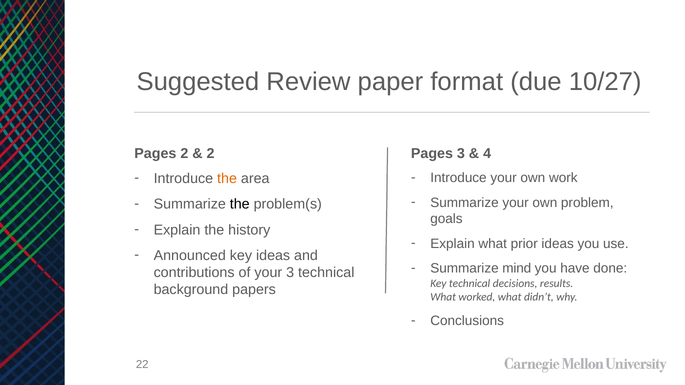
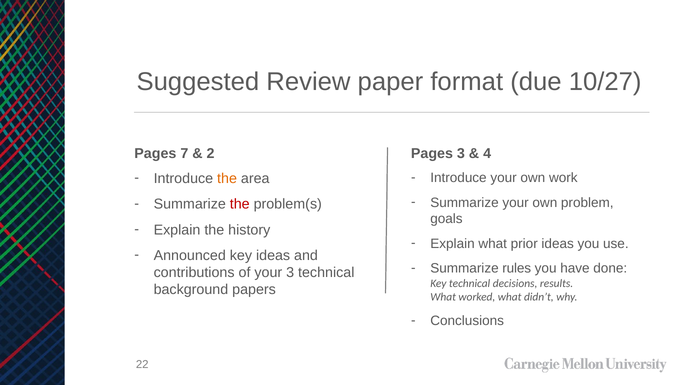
Pages 2: 2 -> 7 (184, 154)
the colour: black -> red (240, 204)
mind: mind -> rules (517, 269)
